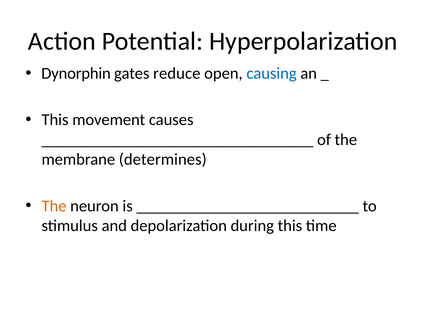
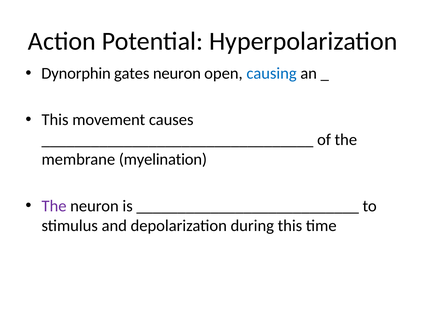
gates reduce: reduce -> neuron (177, 74)
determines: determines -> myelination (163, 160)
The colour: orange -> purple (54, 206)
